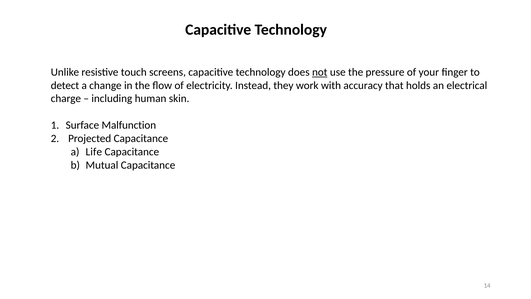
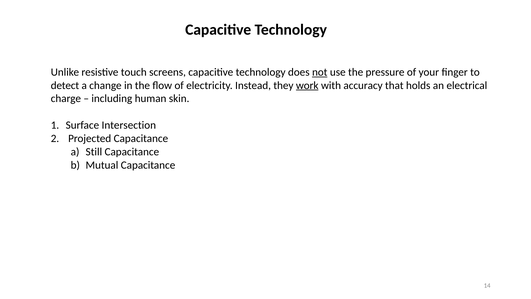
work underline: none -> present (307, 85)
Malfunction: Malfunction -> Intersection (129, 125)
Life: Life -> Still (94, 152)
